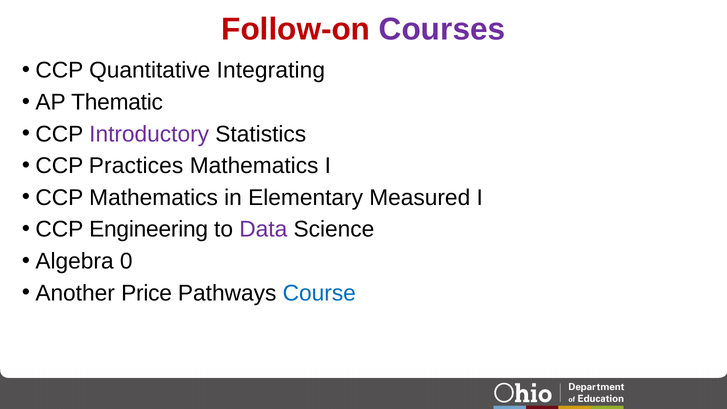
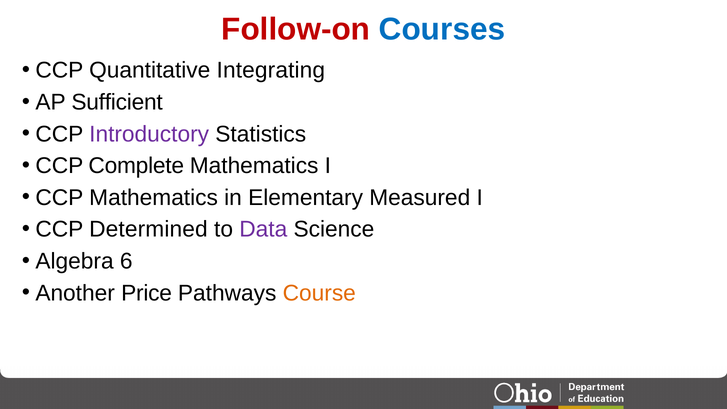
Courses colour: purple -> blue (442, 29)
Thematic: Thematic -> Sufficient (117, 102)
Practices: Practices -> Complete (136, 166)
Engineering: Engineering -> Determined (148, 229)
0: 0 -> 6 (126, 261)
Course colour: blue -> orange (319, 293)
